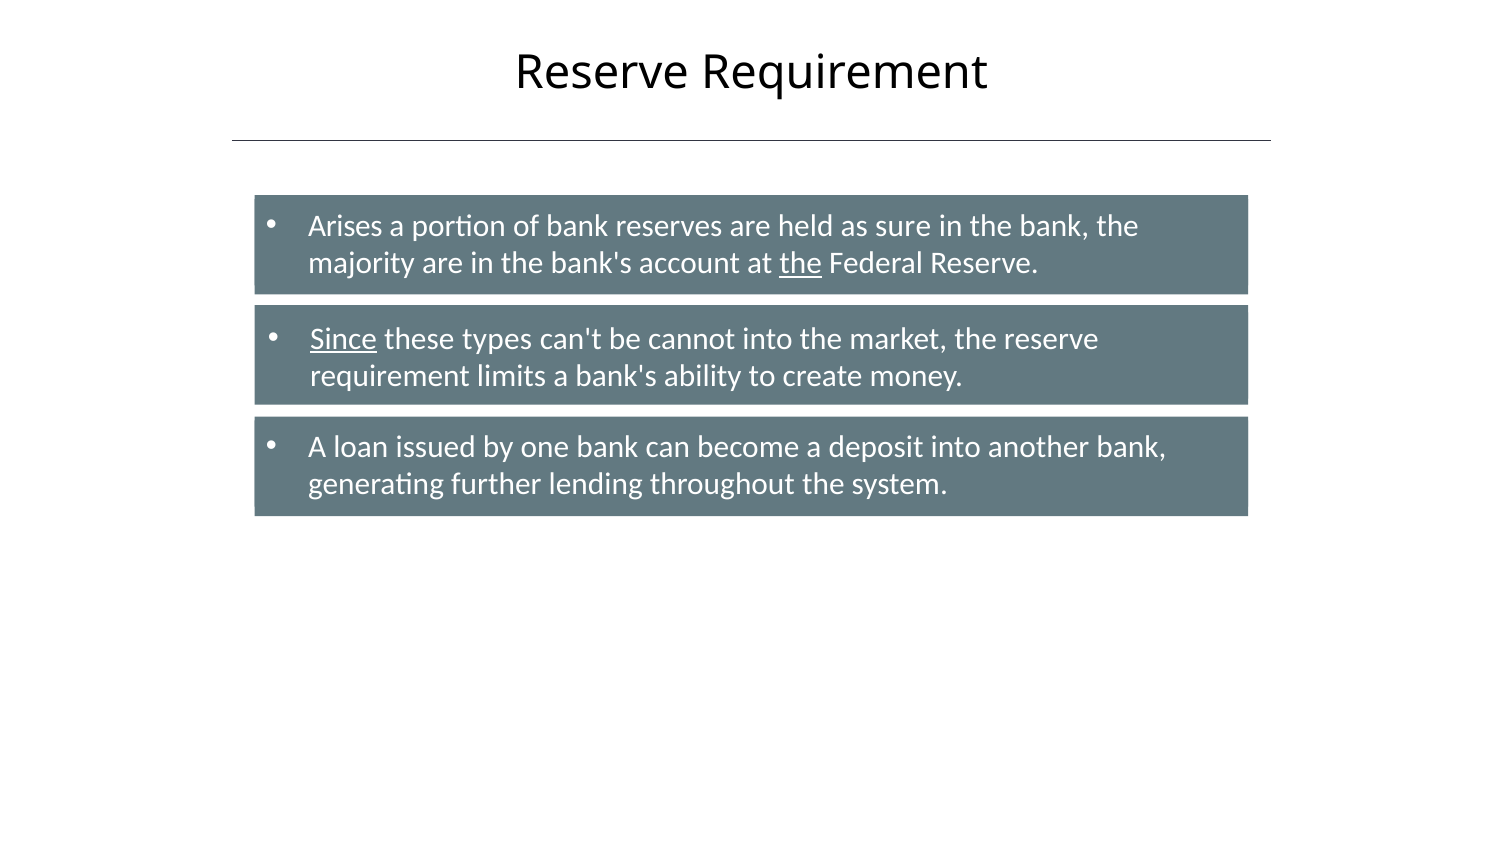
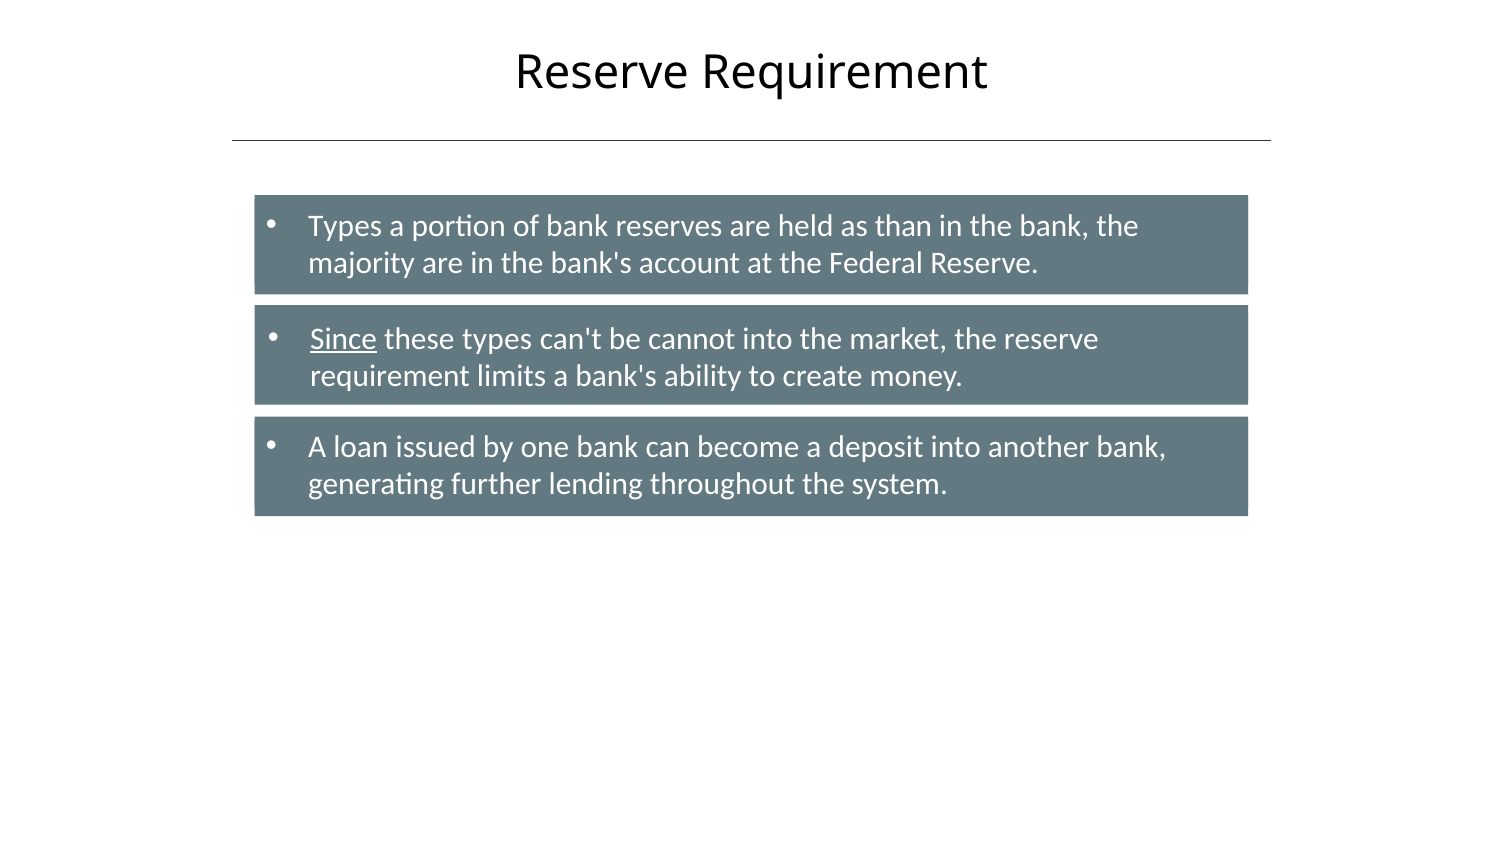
Arises: Arises -> Types (345, 226)
sure: sure -> than (903, 226)
the underline: present -> none (801, 263)
